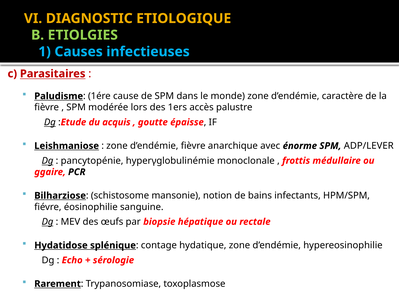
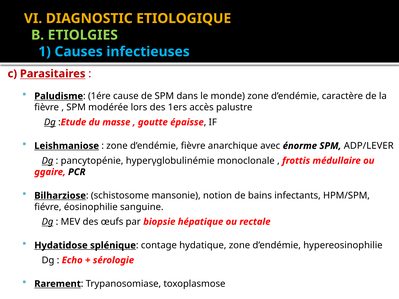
acquis: acquis -> masse (116, 122)
